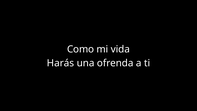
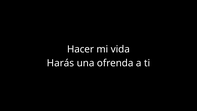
Como: Como -> Hacer (81, 49)
